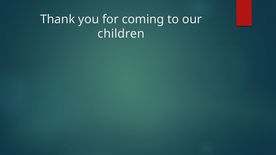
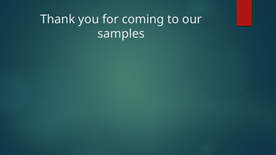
children: children -> samples (121, 34)
